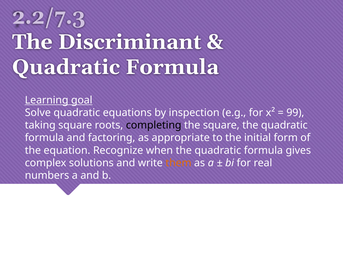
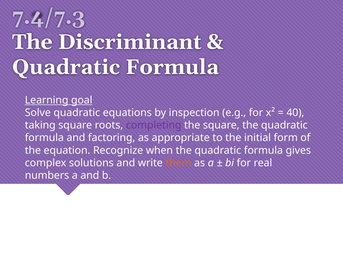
2.2/7.3: 2.2/7.3 -> 7.4/7.3 (49, 17)
99: 99 -> 40 (295, 113)
completing colour: black -> purple (154, 125)
